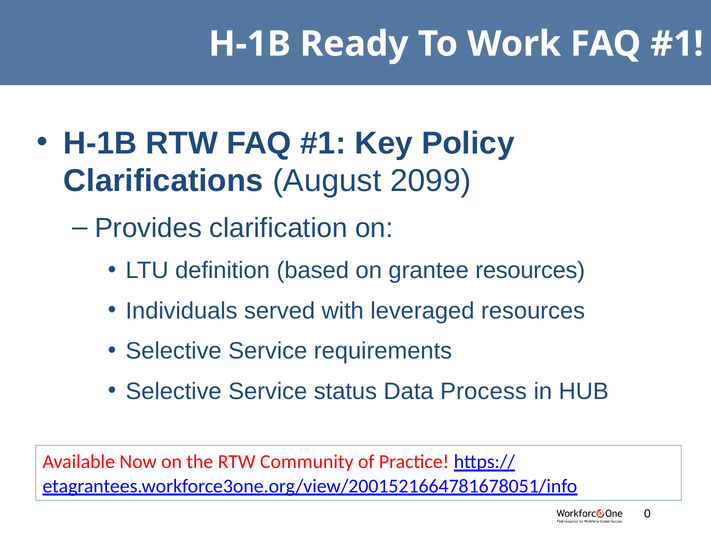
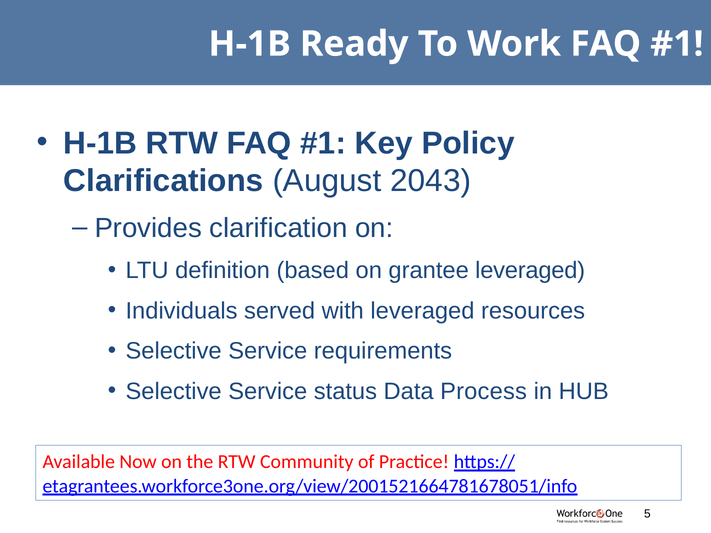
2099: 2099 -> 2043 (431, 181)
grantee resources: resources -> leveraged (530, 271)
0: 0 -> 5 (647, 514)
